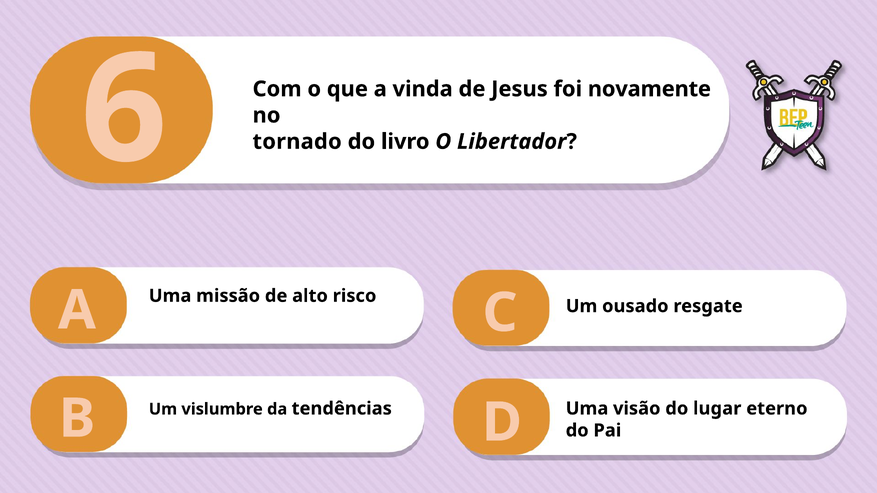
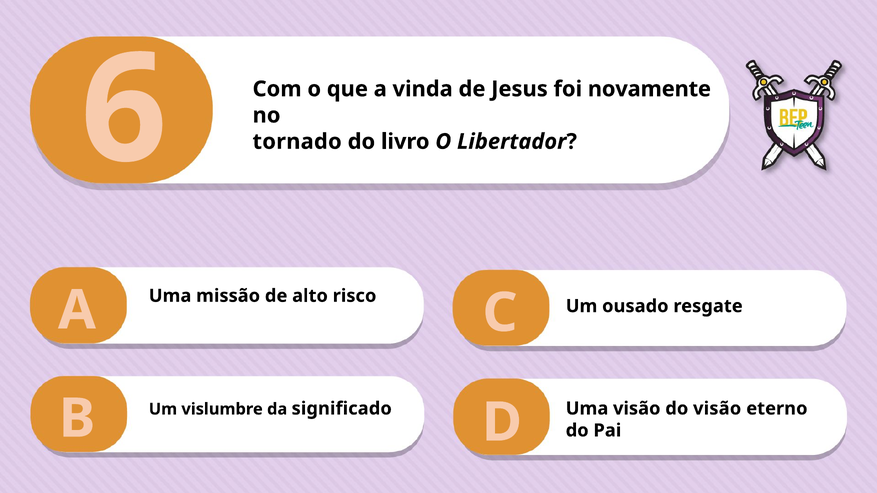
do lugar: lugar -> visão (717, 409)
tendências: tendências -> significado (342, 409)
